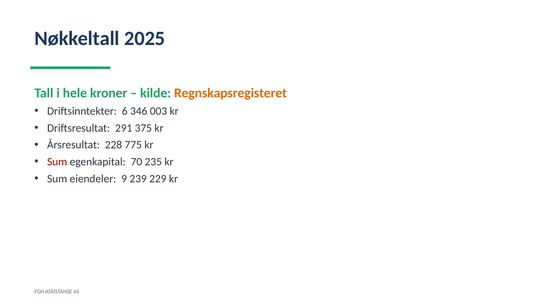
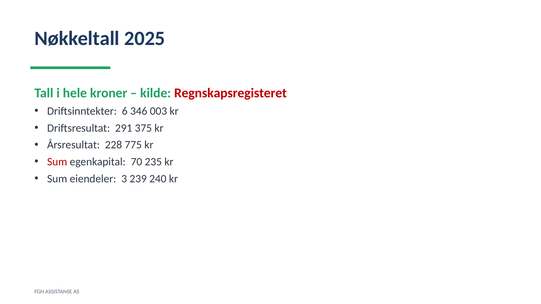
Regnskapsregisteret colour: orange -> red (230, 93)
9: 9 -> 3 (124, 179)
229: 229 -> 240 (158, 179)
